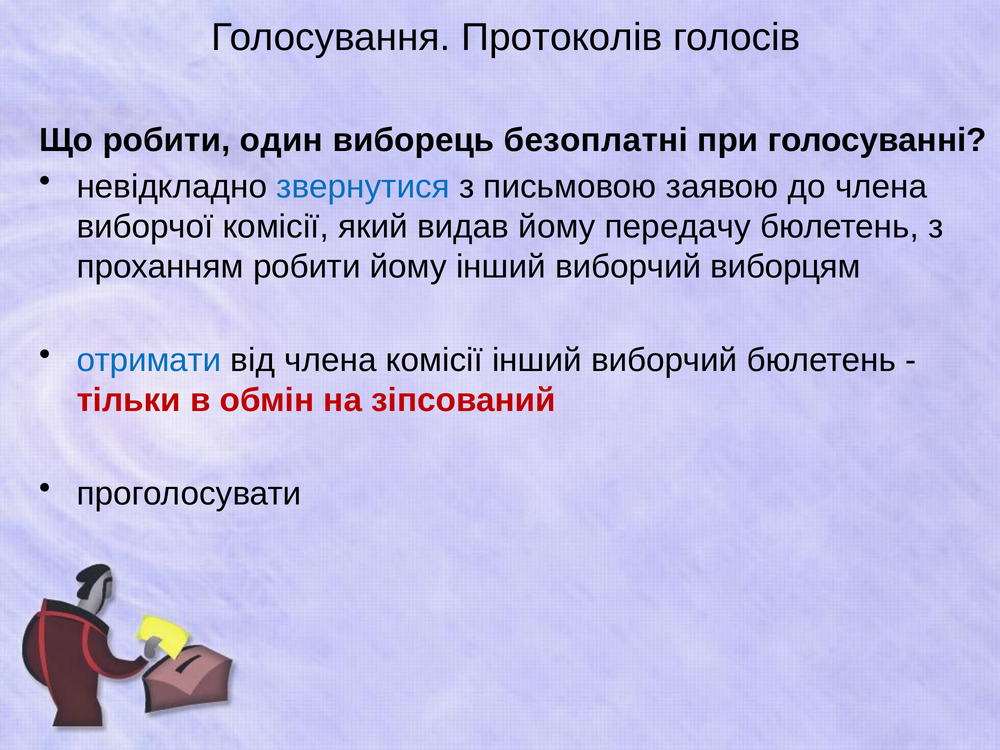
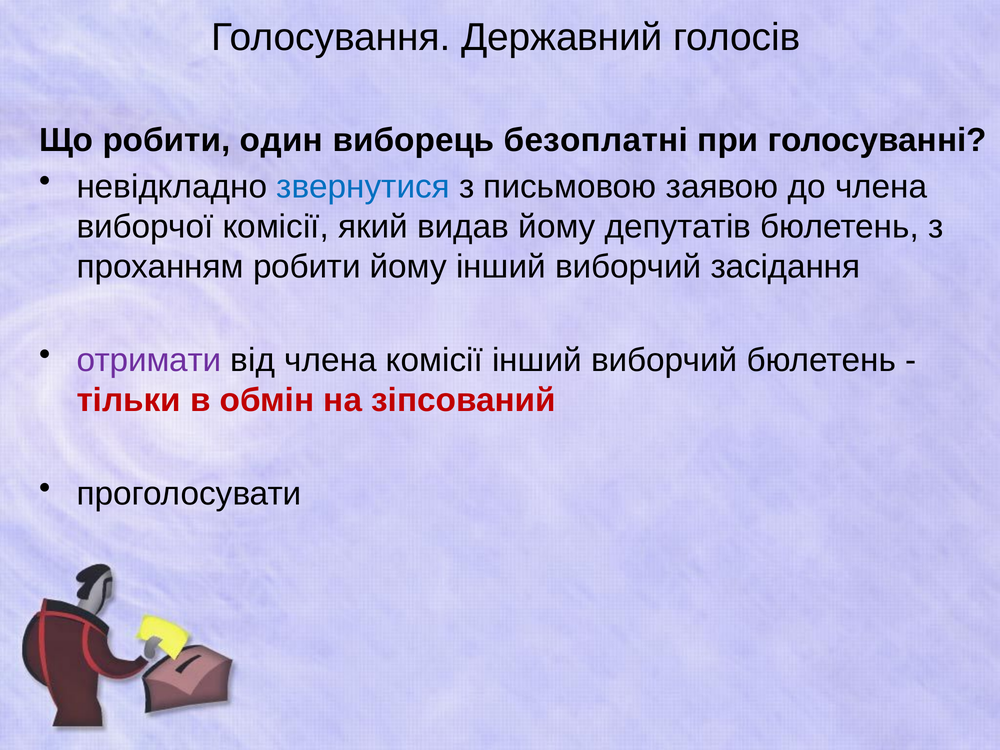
Протоколів: Протоколів -> Державний (562, 37)
передачу: передачу -> депутатів (678, 227)
виборцям: виборцям -> засідання (785, 267)
отримати colour: blue -> purple (149, 360)
